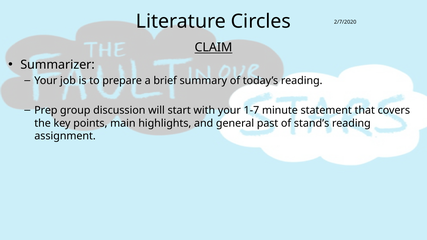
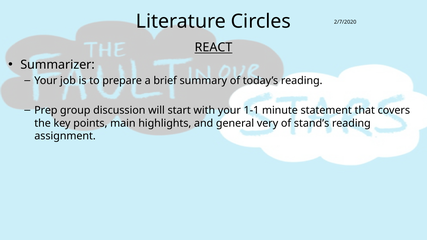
CLAIM: CLAIM -> REACT (213, 47)
1-7: 1-7 -> 1-1 (251, 110)
past: past -> very (268, 123)
